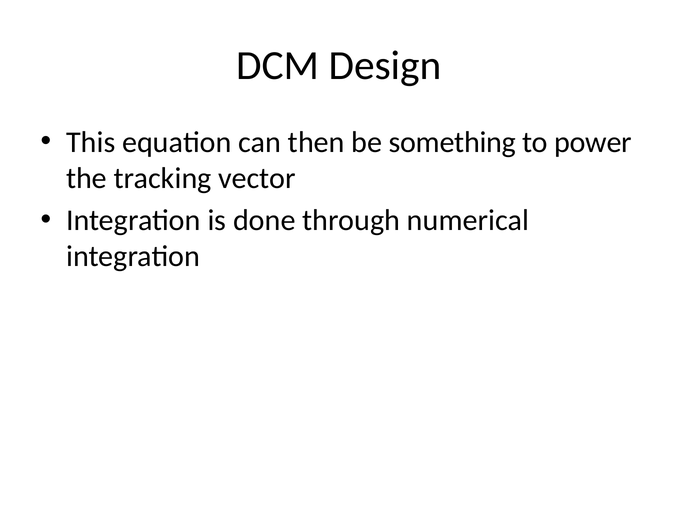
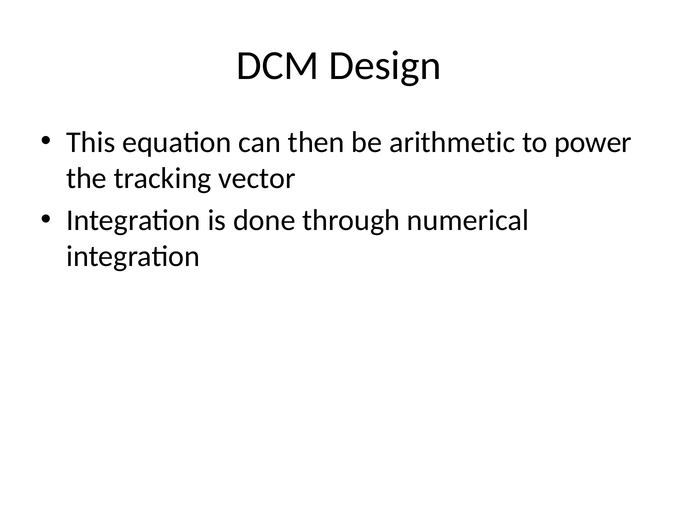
something: something -> arithmetic (452, 142)
